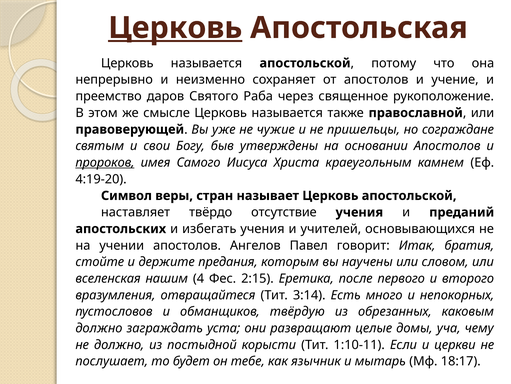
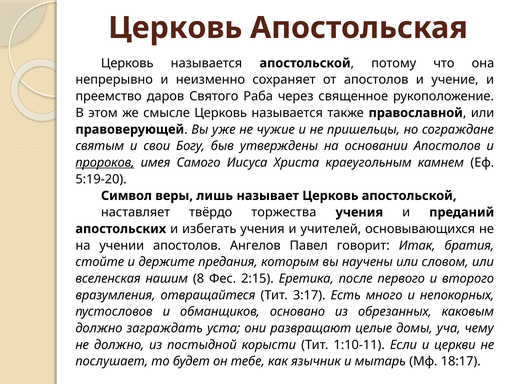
Церковь underline: present -> none (175, 28)
4:19-20: 4:19-20 -> 5:19-20 (101, 179)
стран: стран -> лишь (215, 195)
отсутствие: отсутствие -> торжества (284, 212)
4: 4 -> 8 (199, 278)
3:14: 3:14 -> 3:17 (309, 295)
твёрдую: твёрдую -> основано (297, 311)
